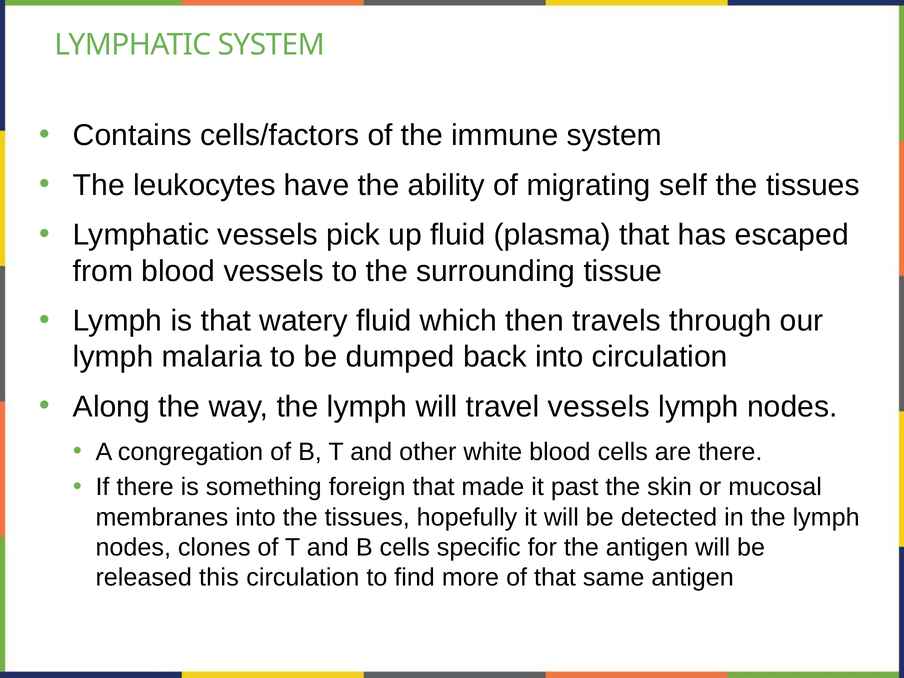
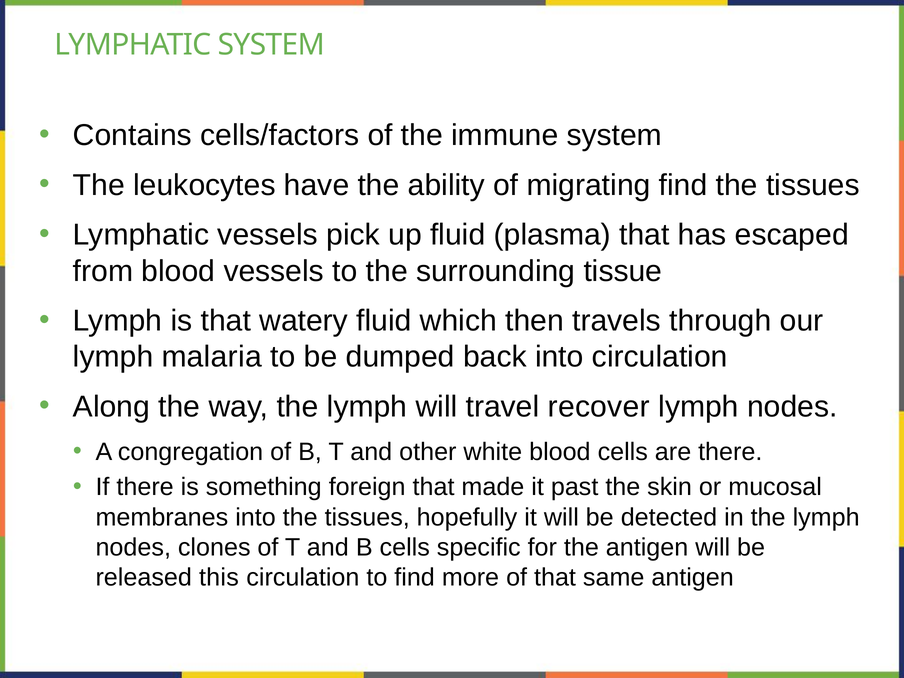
migrating self: self -> find (683, 185)
travel vessels: vessels -> recover (599, 407)
